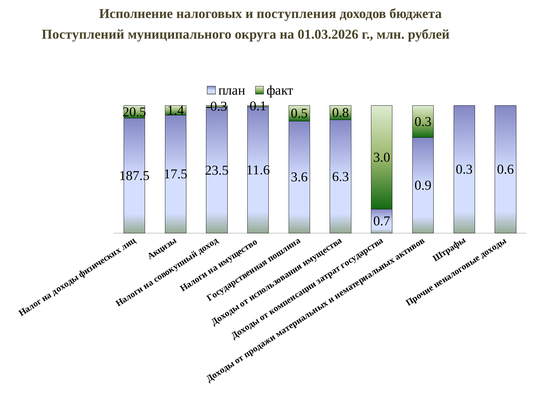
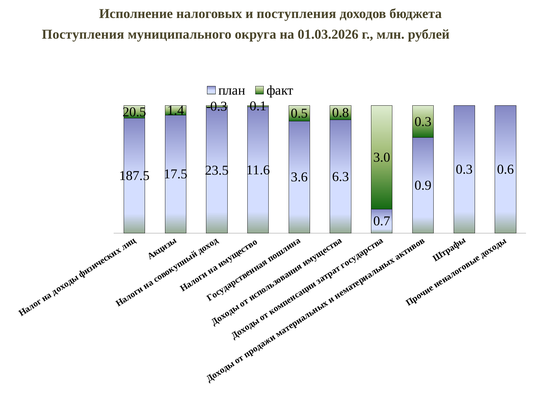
Поступлений: Поступлений -> Поступления (83, 34)
